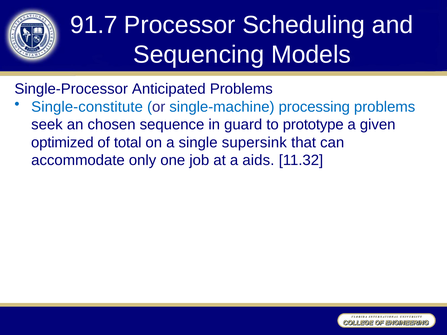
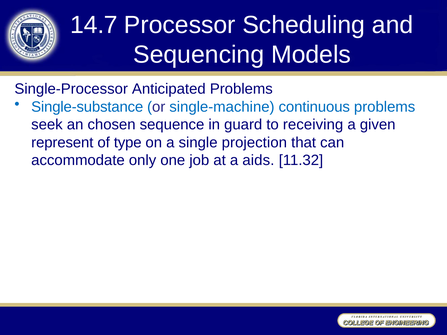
91.7: 91.7 -> 14.7 (94, 25)
Single-constitute: Single-constitute -> Single-substance (87, 107)
processing: processing -> continuous (314, 107)
prototype: prototype -> receiving (313, 125)
optimized: optimized -> represent (62, 143)
total: total -> type (128, 143)
supersink: supersink -> projection (254, 143)
